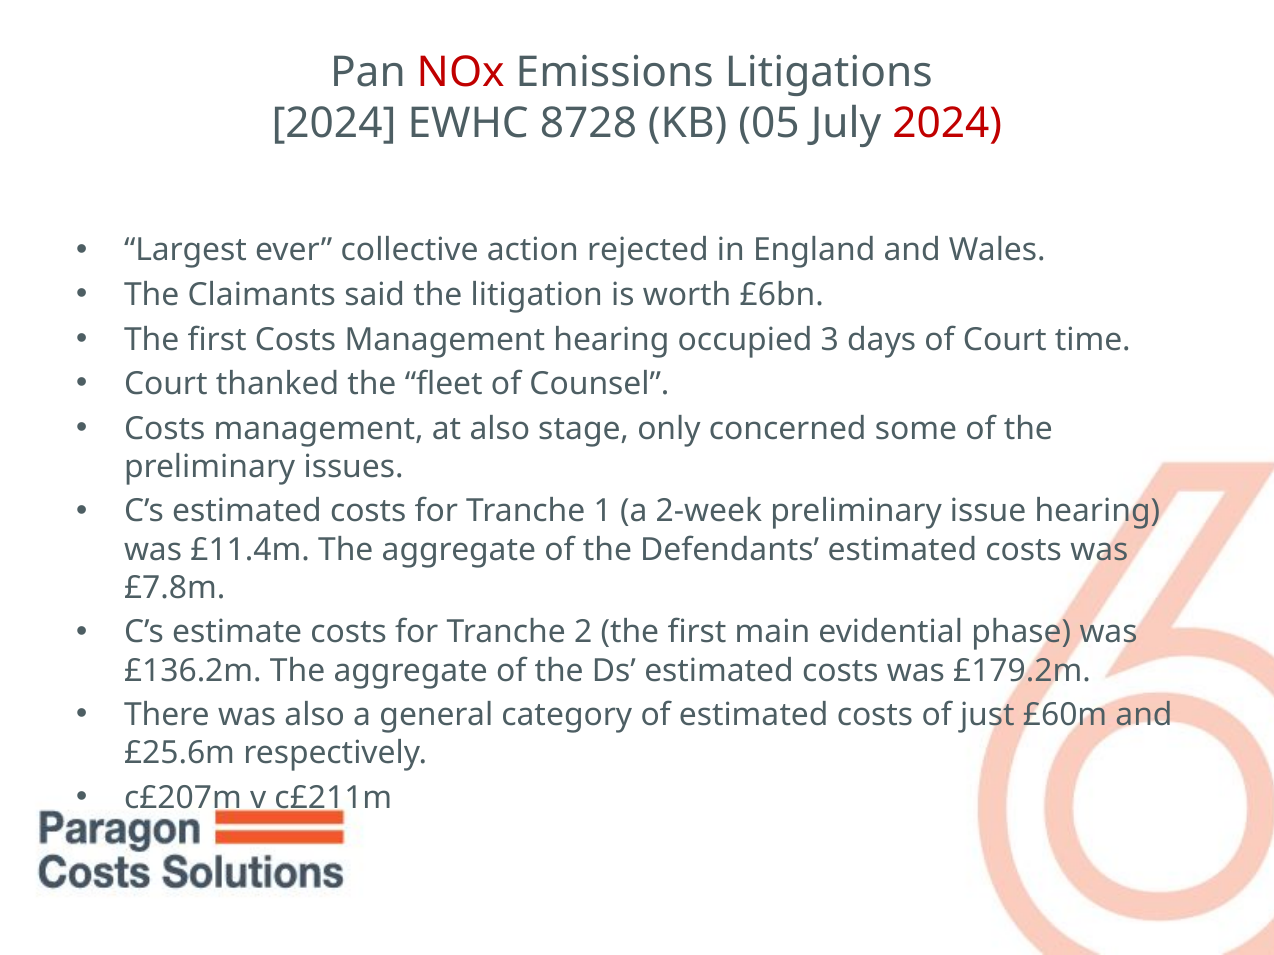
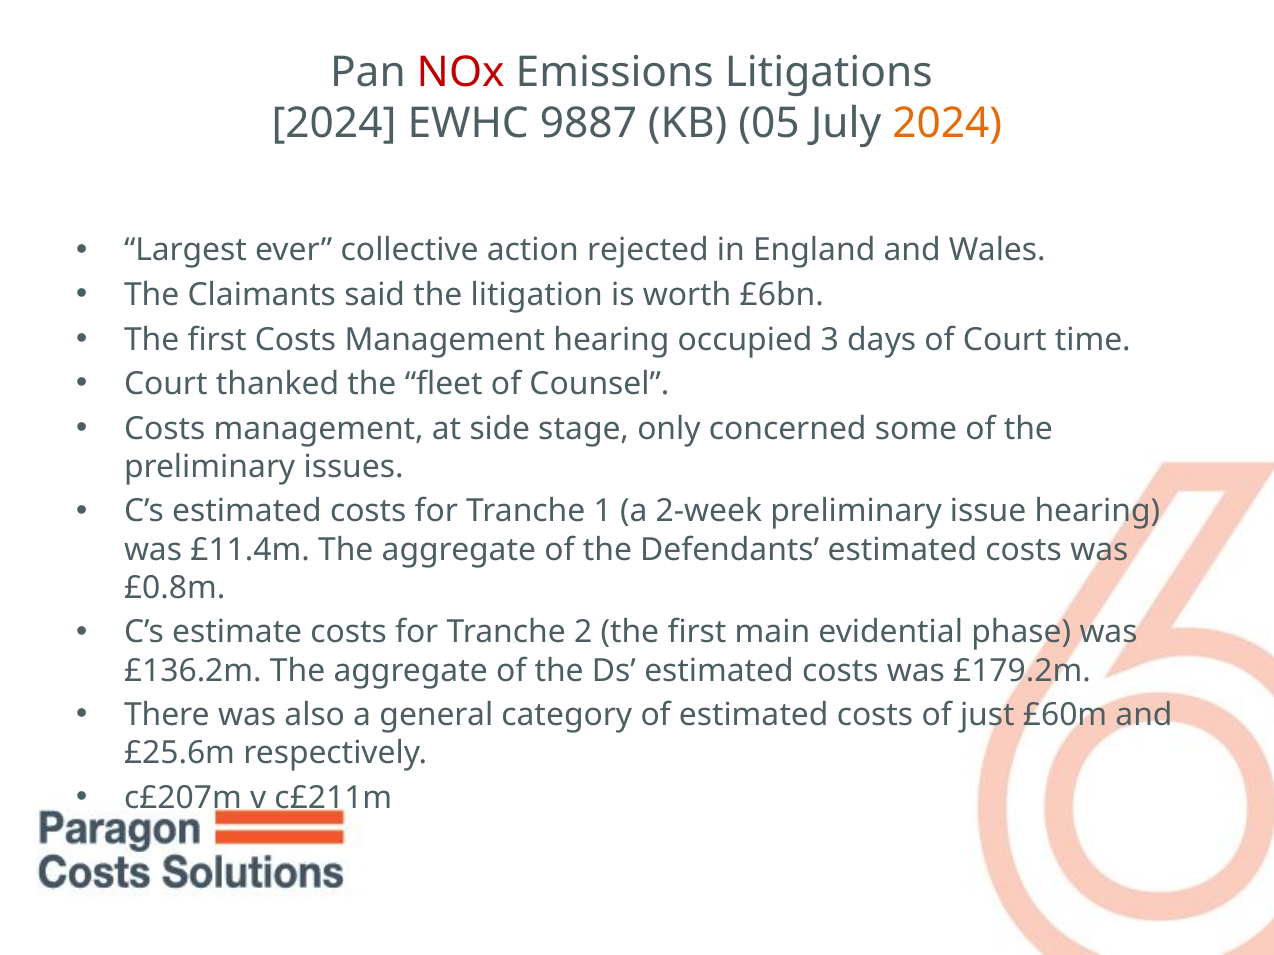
8728: 8728 -> 9887 (589, 124)
2024 colour: red -> orange (947, 124)
at also: also -> side (500, 429)
£7.8m: £7.8m -> £0.8m (175, 588)
